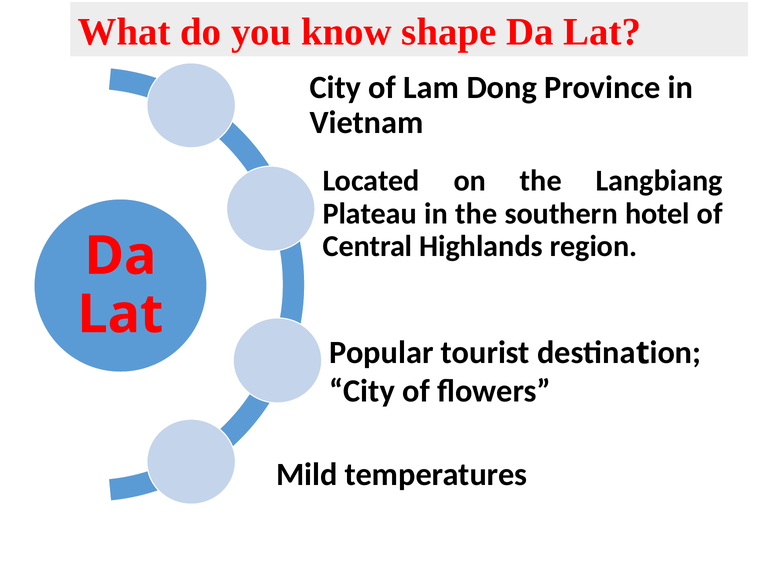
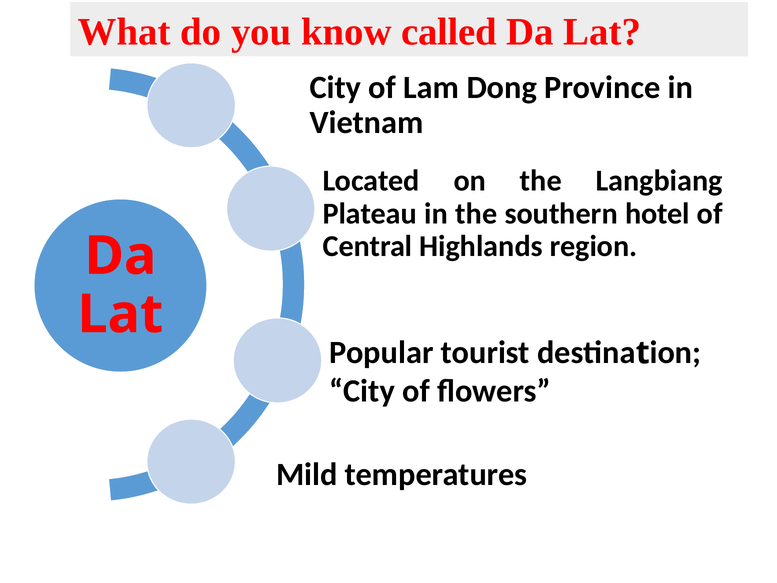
shape: shape -> called (449, 32)
